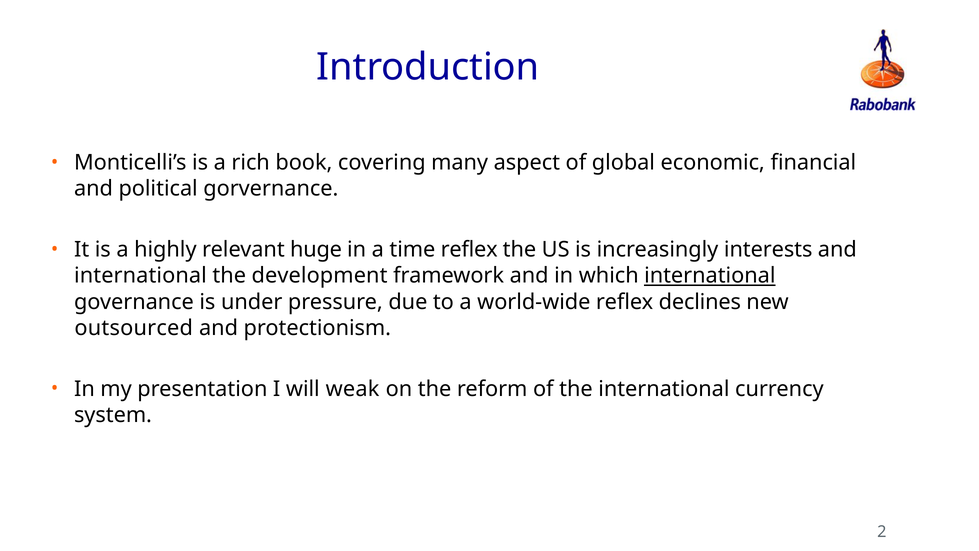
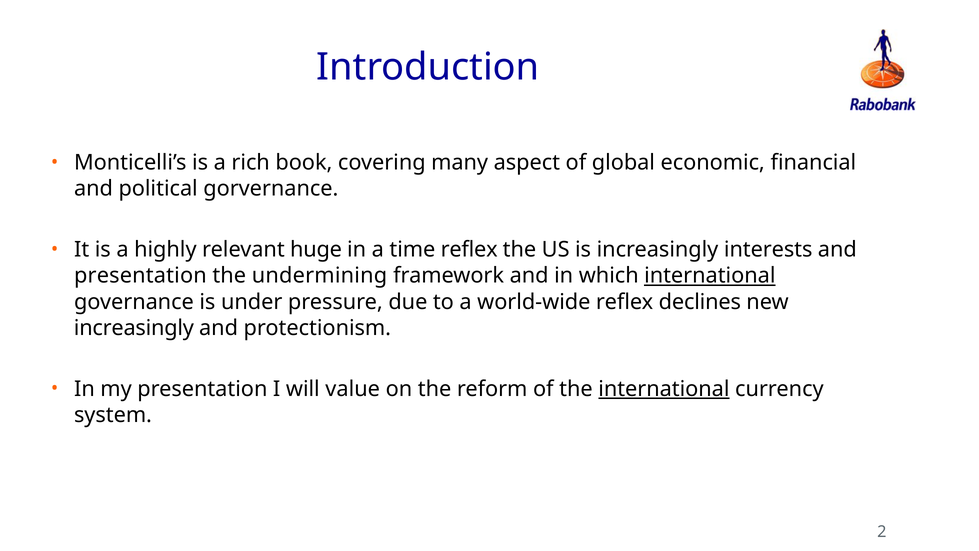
international: international -> presentation (140, 276)
development: development -> undermining (319, 276)
outsourced: outsourced -> increasingly (134, 328)
weak: weak -> value (353, 389)
international underline: none -> present (664, 389)
